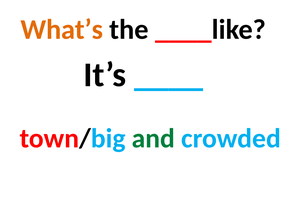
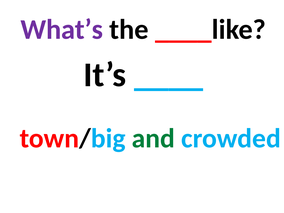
What’s colour: orange -> purple (62, 30)
